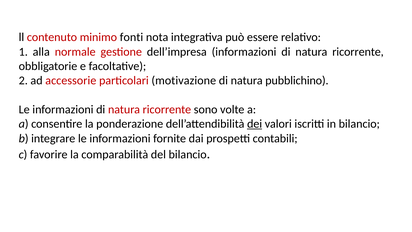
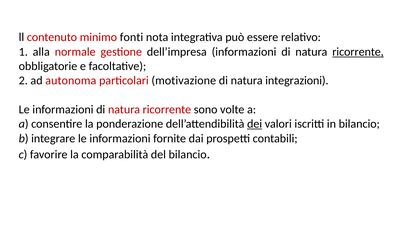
ricorrente underline: none -> present (358, 52)
accessorie: accessorie -> autonoma (71, 81)
pubblichino: pubblichino -> integrazioni (297, 81)
